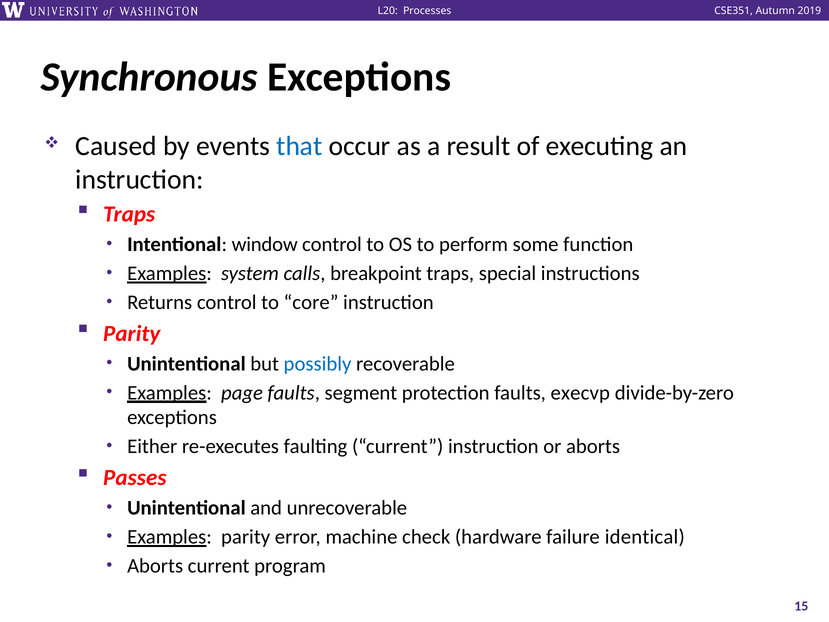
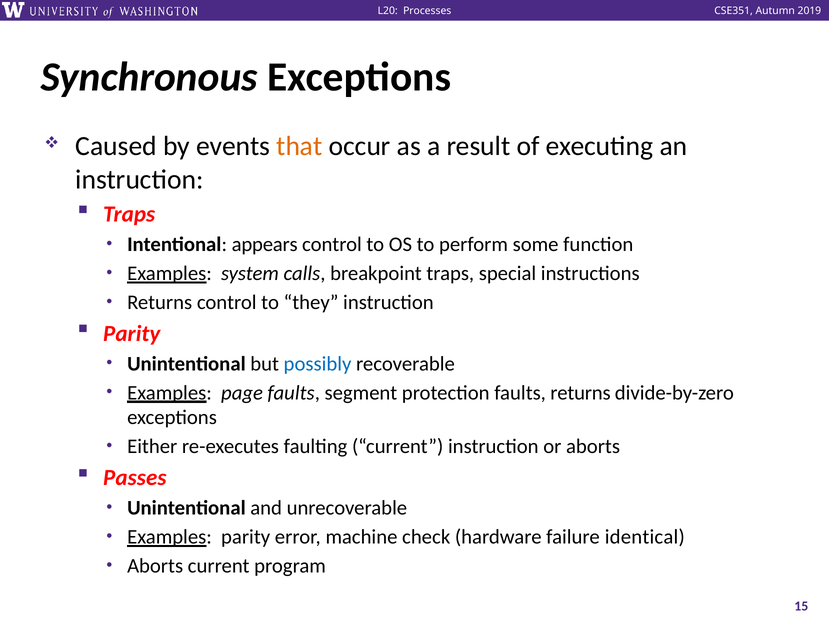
that colour: blue -> orange (299, 146)
window: window -> appears (265, 244)
core: core -> they (311, 302)
faults execvp: execvp -> returns (580, 393)
